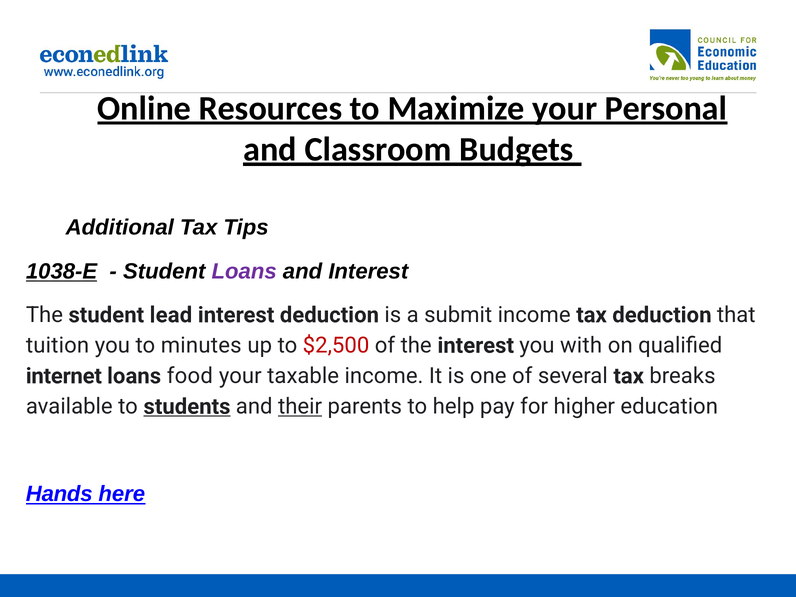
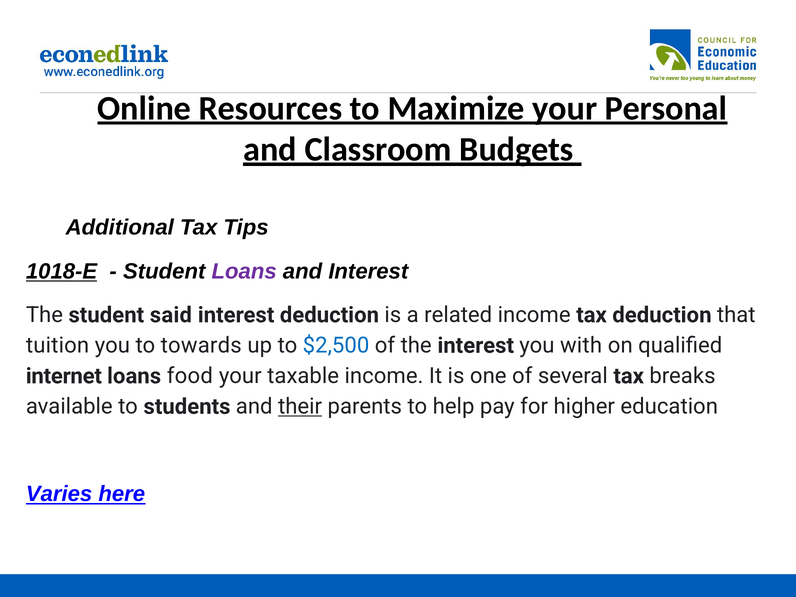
1038-E: 1038-E -> 1018-E (62, 271)
lead: lead -> said (171, 315)
submit: submit -> related (458, 315)
minutes: minutes -> towards (201, 346)
$2,500 colour: red -> blue (336, 346)
students underline: present -> none (187, 407)
Hands: Hands -> Varies (59, 494)
